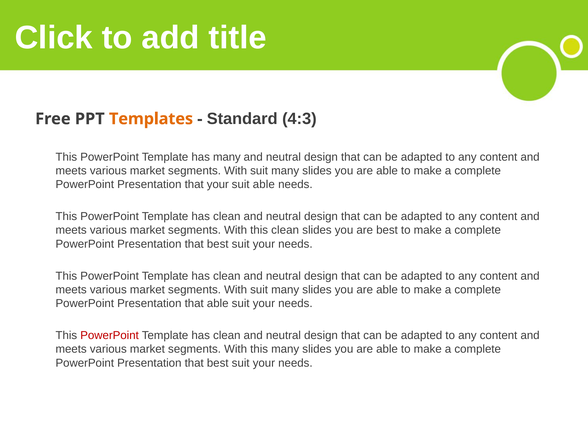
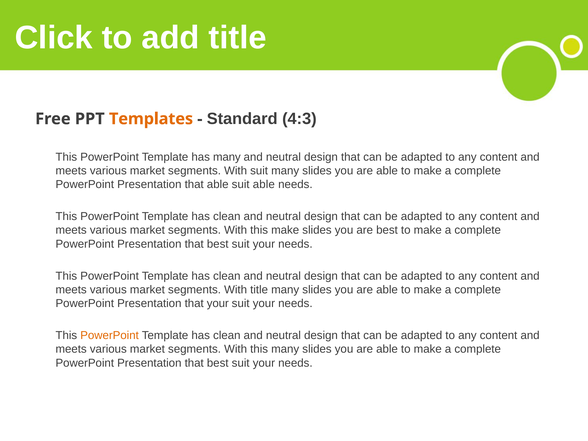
that your: your -> able (218, 184)
this clean: clean -> make (285, 230)
suit: suit -> title (259, 290)
that able: able -> your (218, 303)
PowerPoint colour: red -> orange (110, 335)
